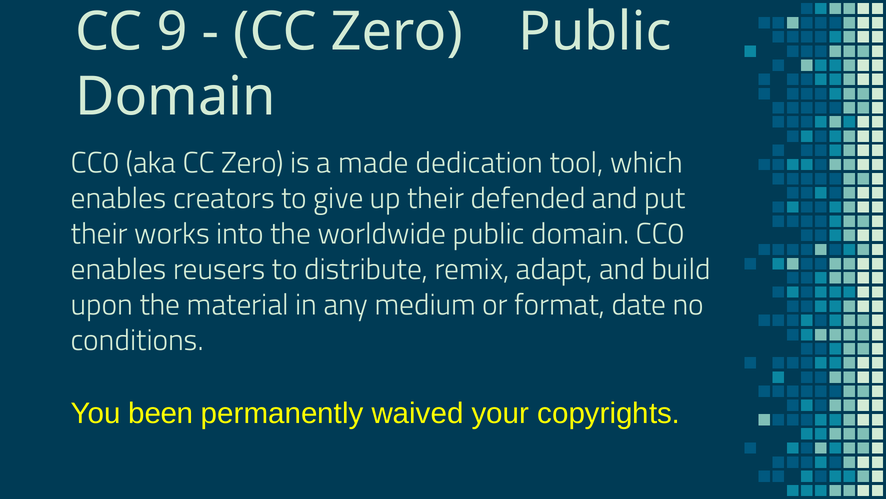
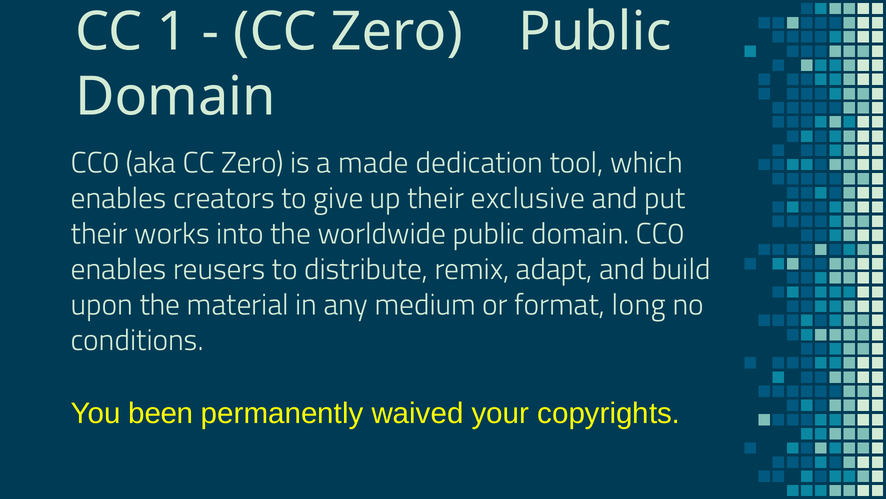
9: 9 -> 1 (172, 32)
defended: defended -> exclusive (528, 198)
date: date -> long (639, 305)
